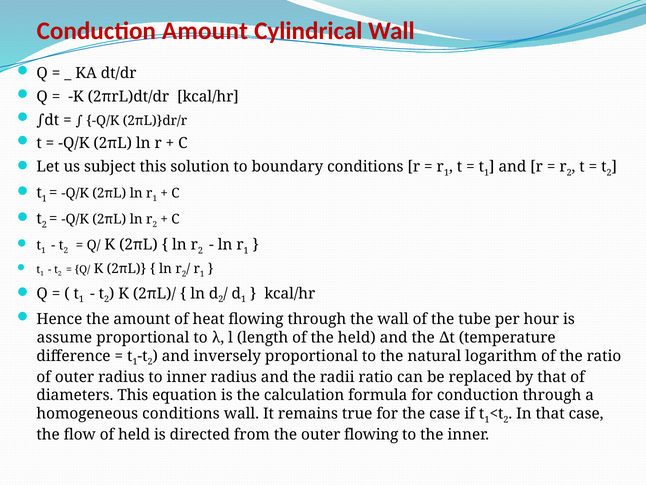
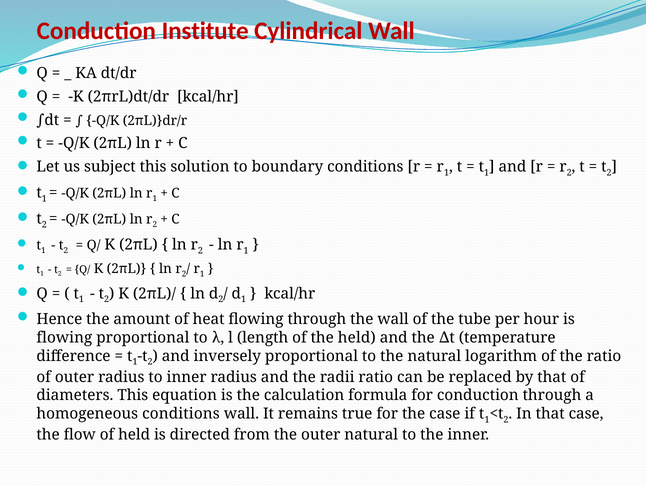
Conduction Amount: Amount -> Institute (205, 31)
assume: assume -> flowing (64, 337)
outer flowing: flowing -> natural (371, 434)
